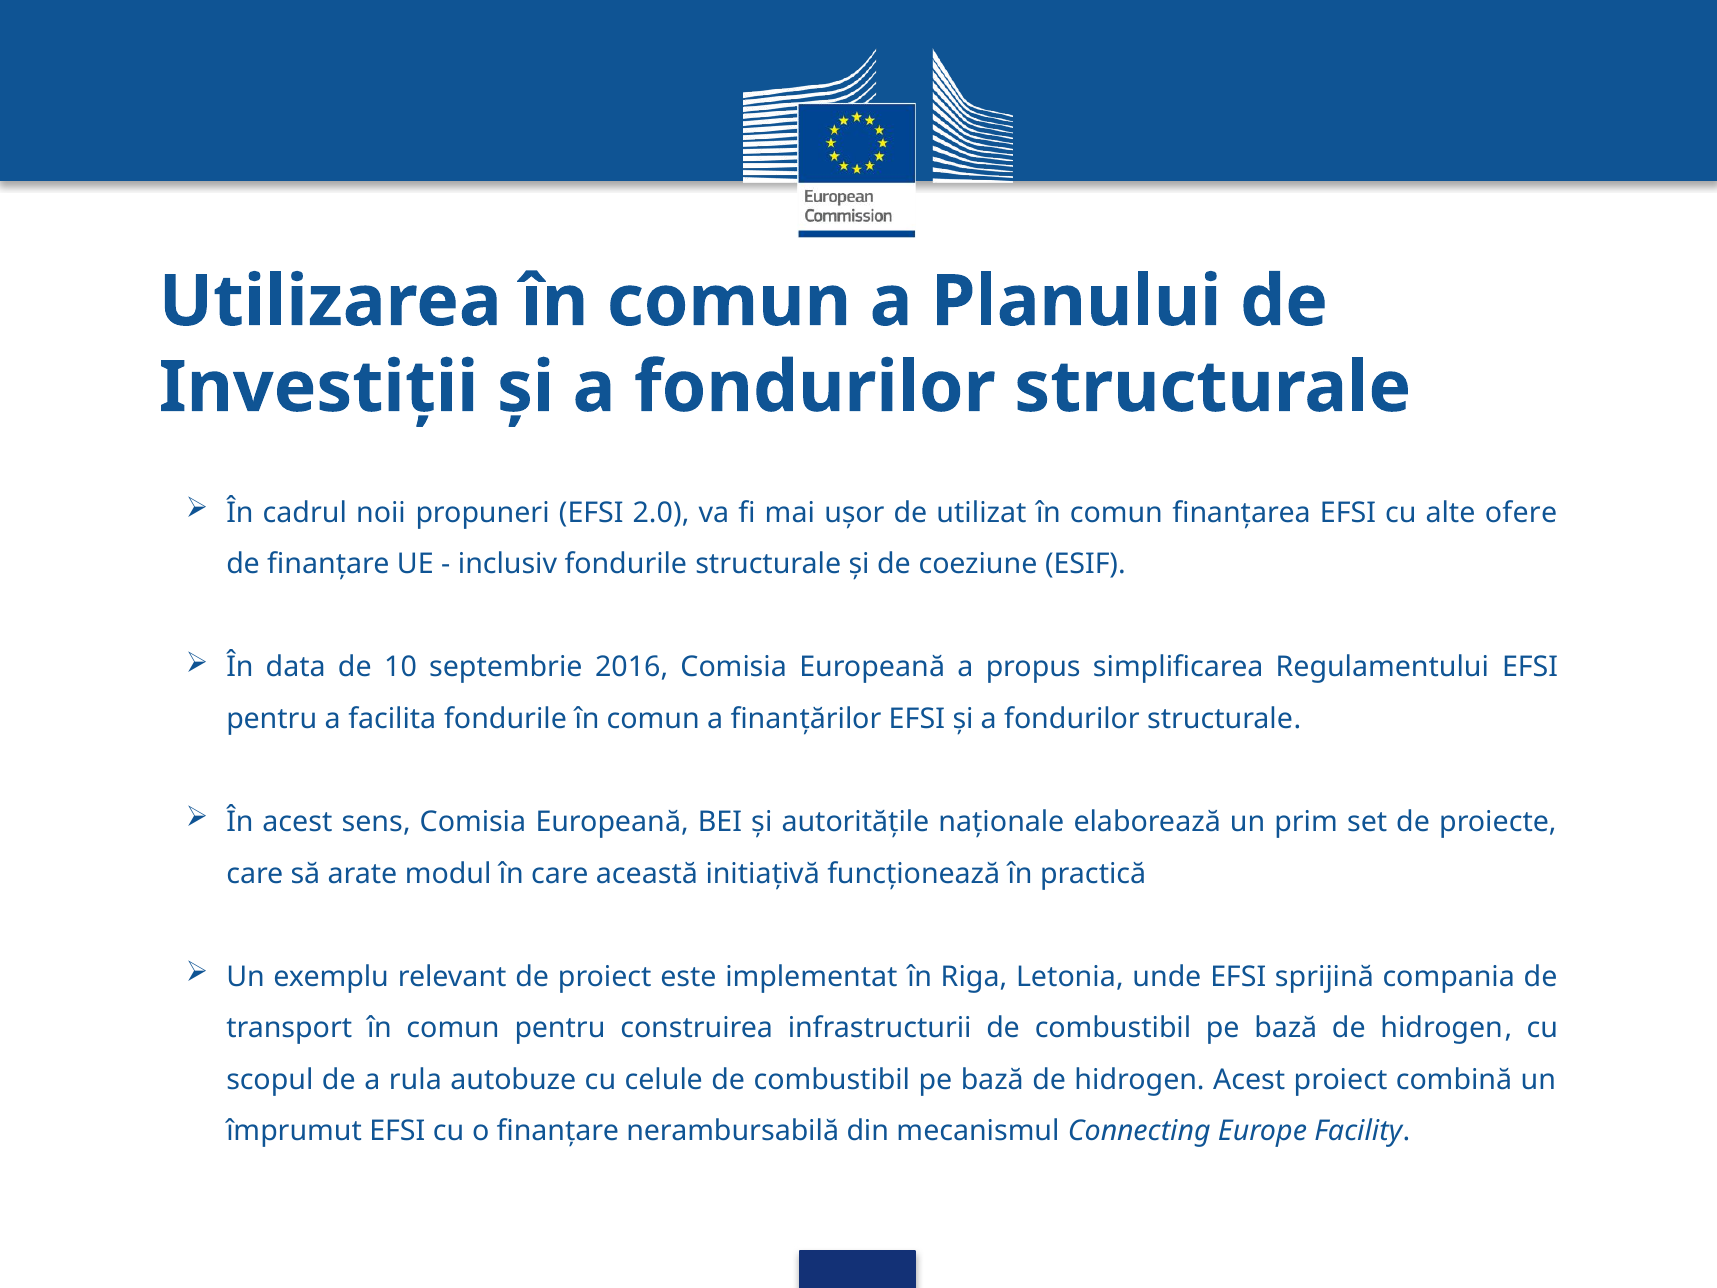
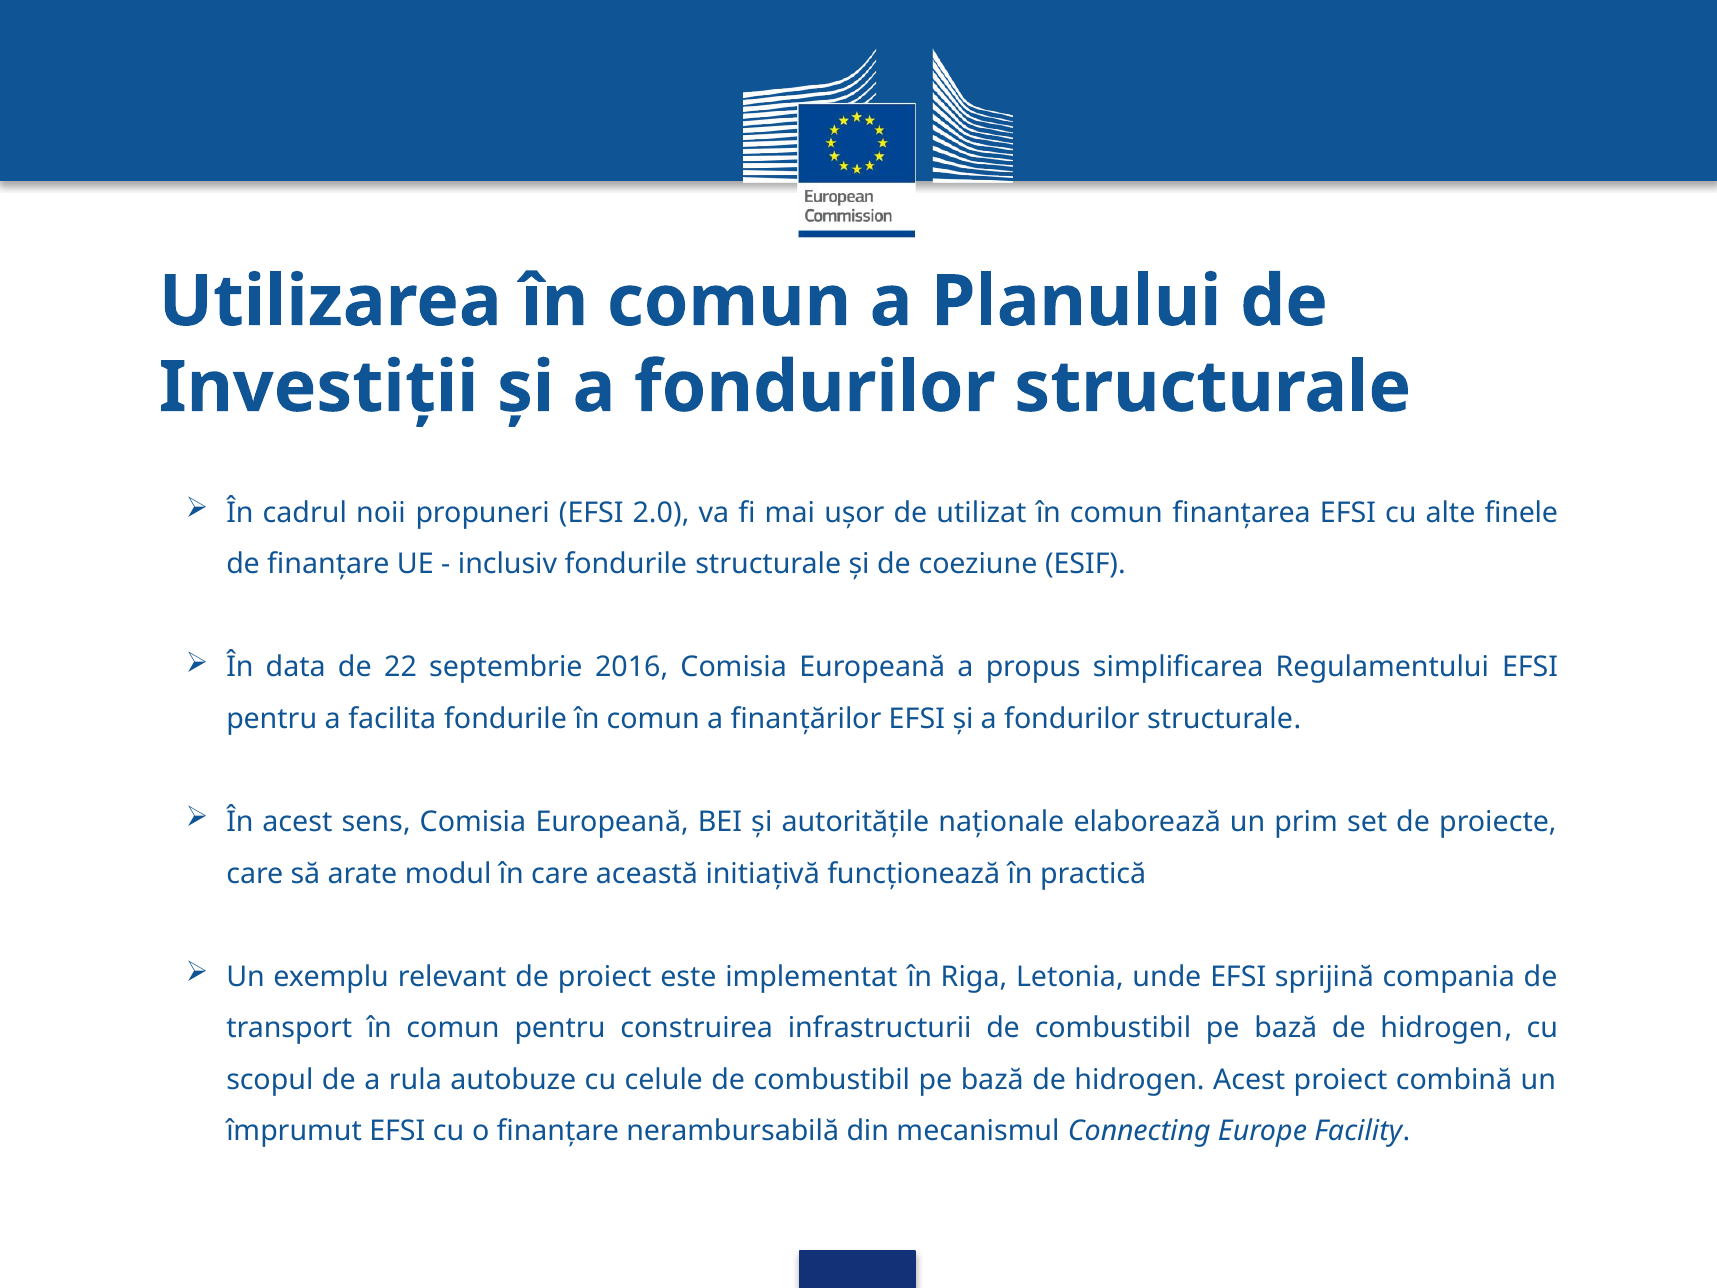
ofere: ofere -> finele (1521, 513)
10: 10 -> 22 (401, 667)
